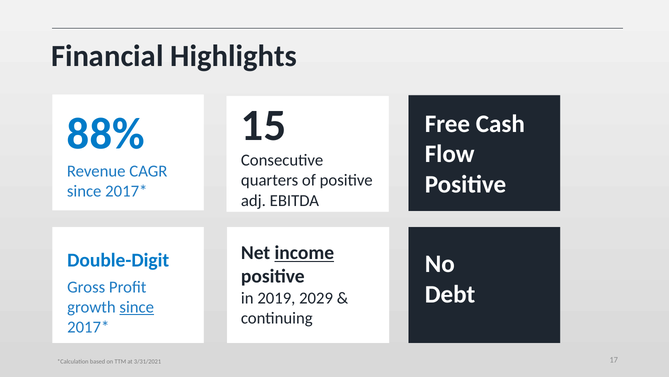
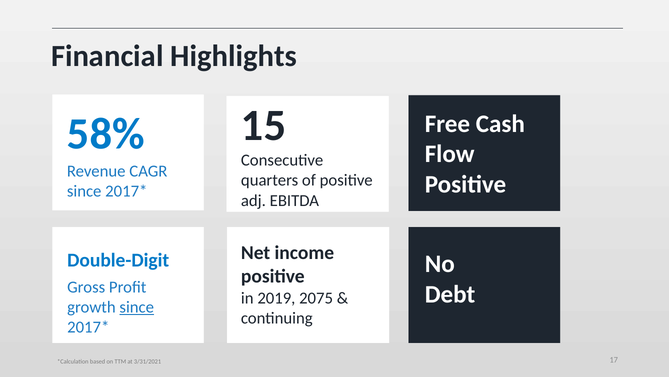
88%: 88% -> 58% (106, 134)
income underline: present -> none (304, 253)
2029: 2029 -> 2075 (316, 298)
